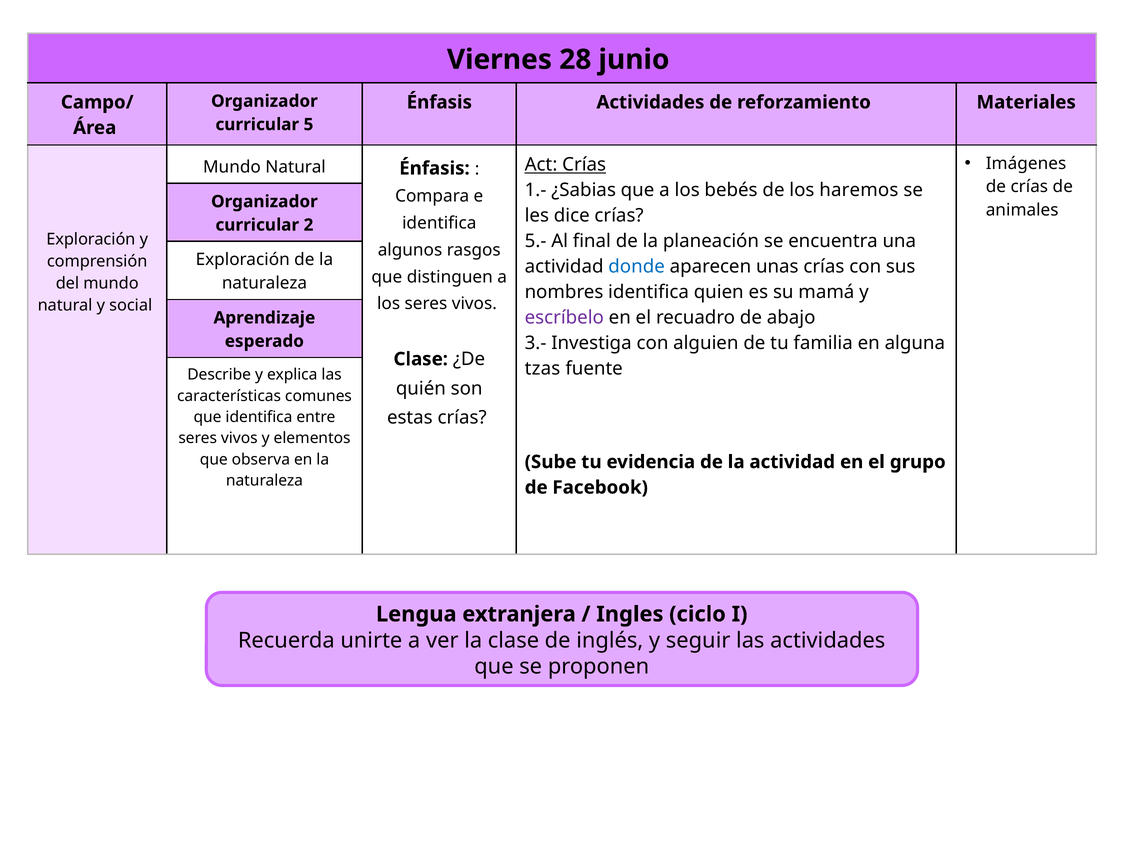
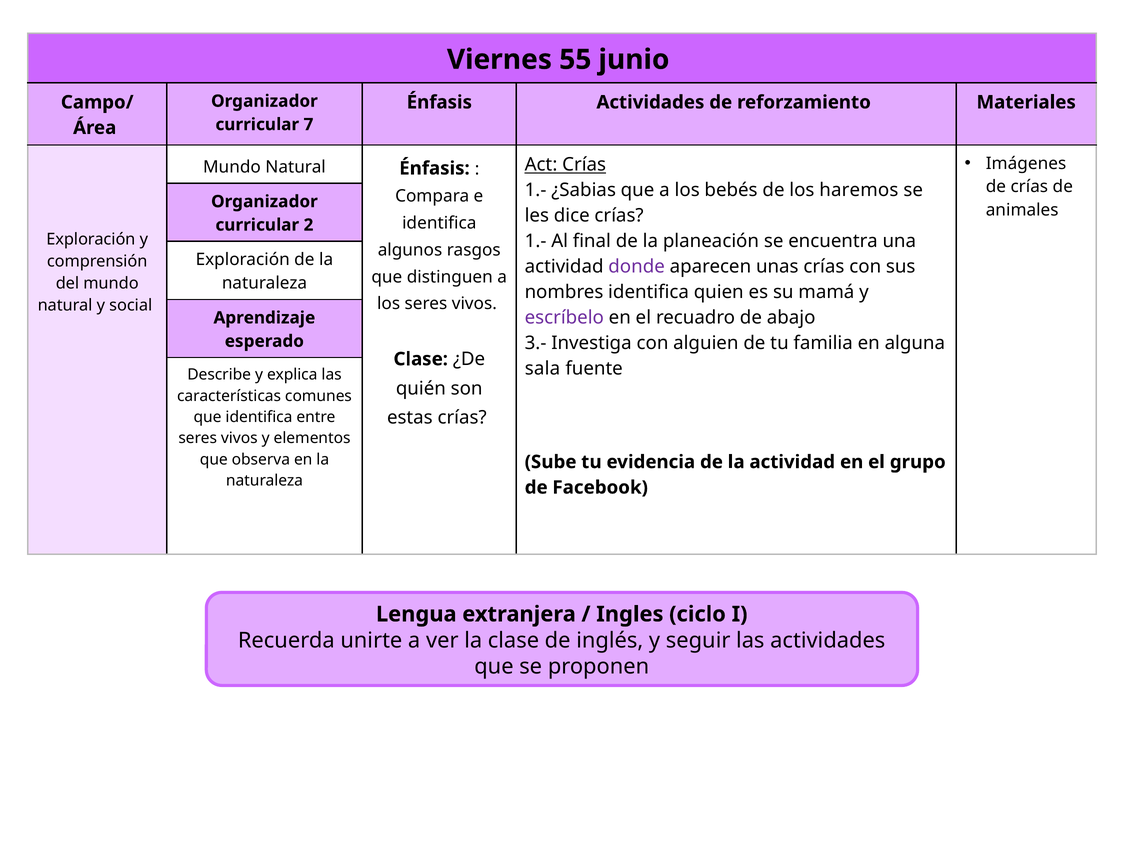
28: 28 -> 55 (575, 60)
5: 5 -> 7 (308, 125)
5.-: 5.- -> 1.- (536, 241)
donde colour: blue -> purple (637, 267)
tzas: tzas -> sala (542, 368)
